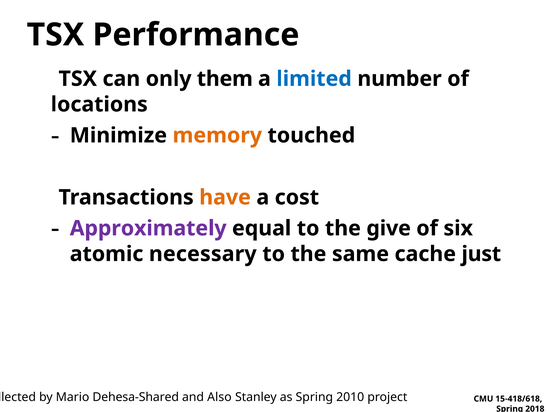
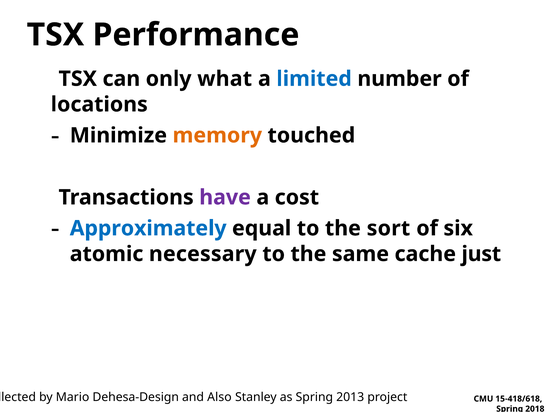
them: them -> what (225, 79)
have colour: orange -> purple (225, 197)
Approximately colour: purple -> blue (148, 228)
give: give -> sort (388, 228)
Dehesa-Shared: Dehesa-Shared -> Dehesa-Design (136, 397)
2010: 2010 -> 2013 (350, 397)
